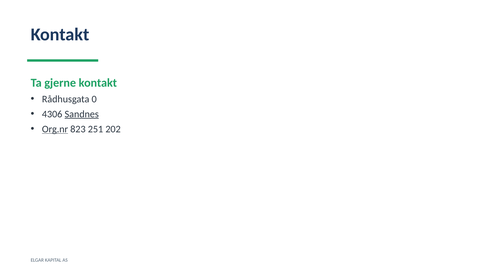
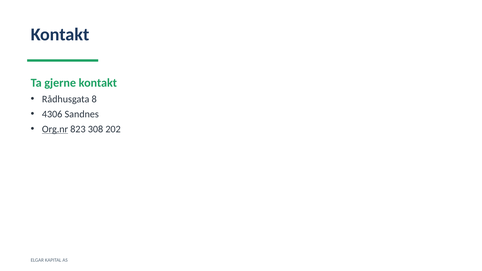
0: 0 -> 8 (94, 99)
Sandnes underline: present -> none (82, 114)
251: 251 -> 308 (95, 129)
